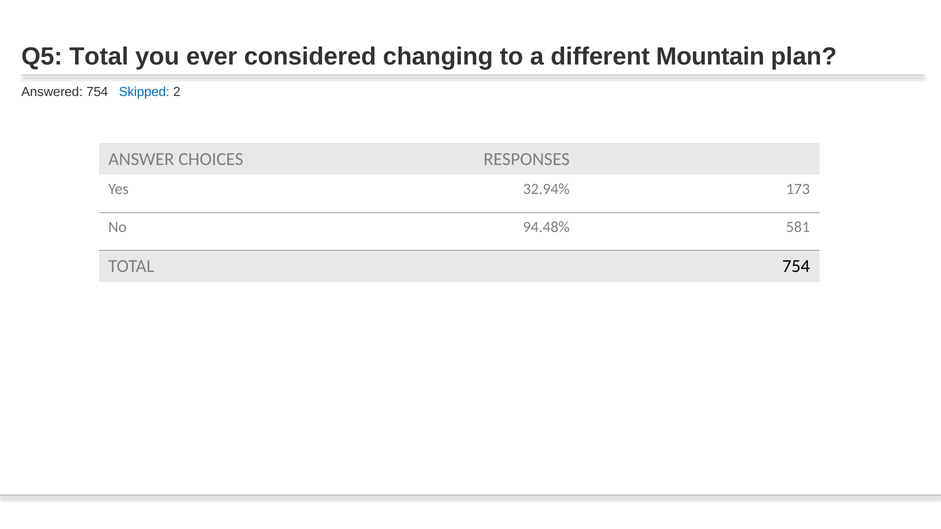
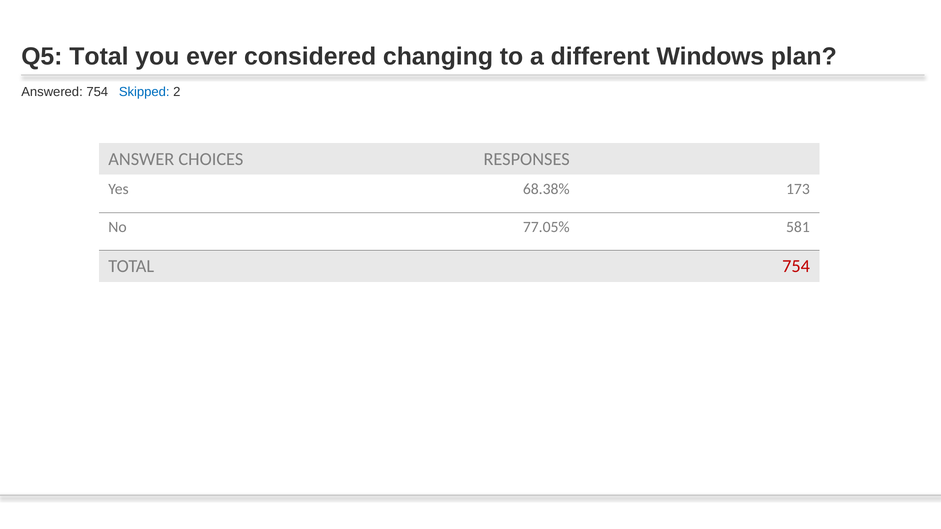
Mountain: Mountain -> Windows (710, 56)
32.94%: 32.94% -> 68.38% (546, 189)
94.48%: 94.48% -> 77.05% (546, 227)
754 colour: black -> red (796, 267)
